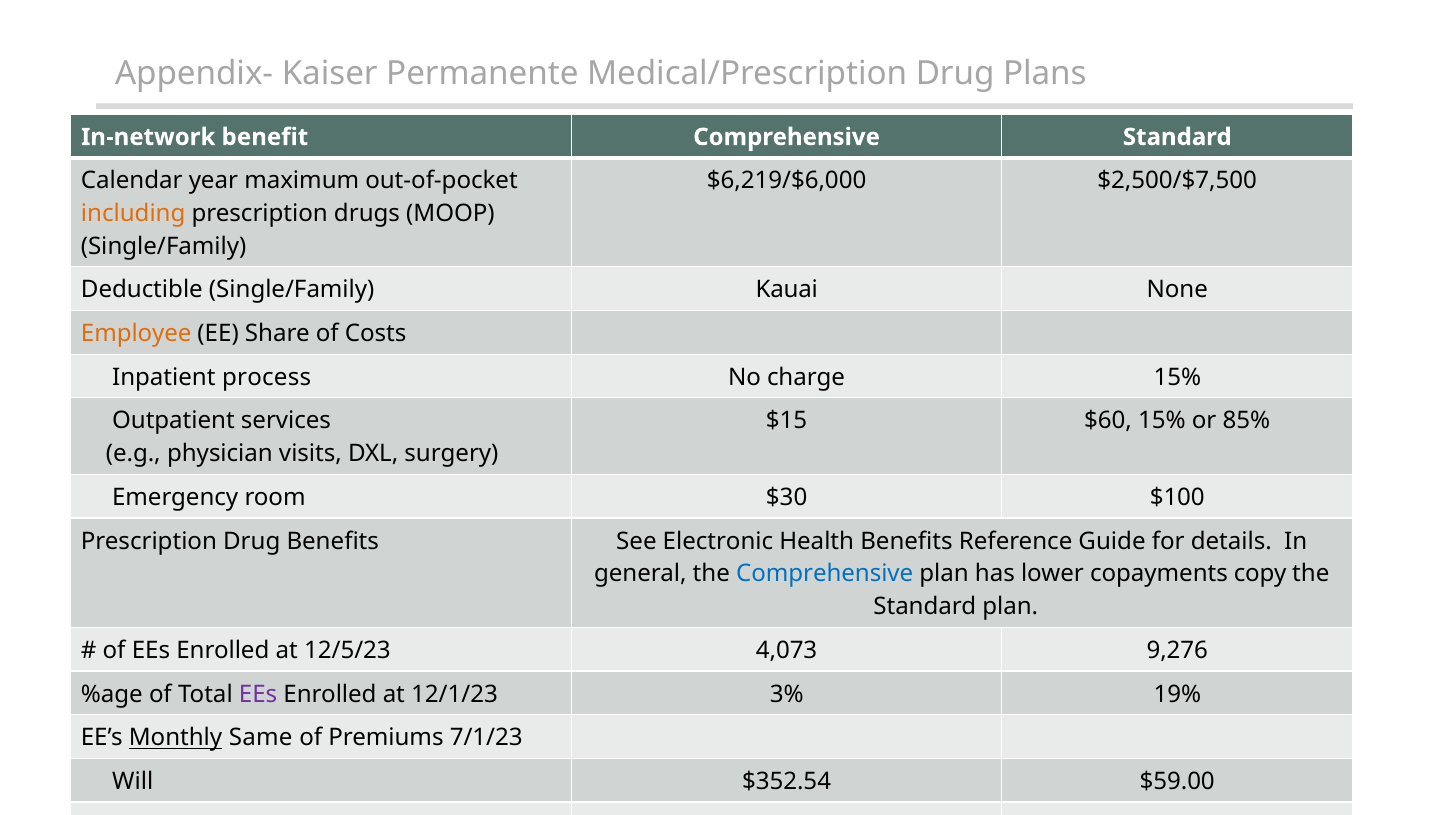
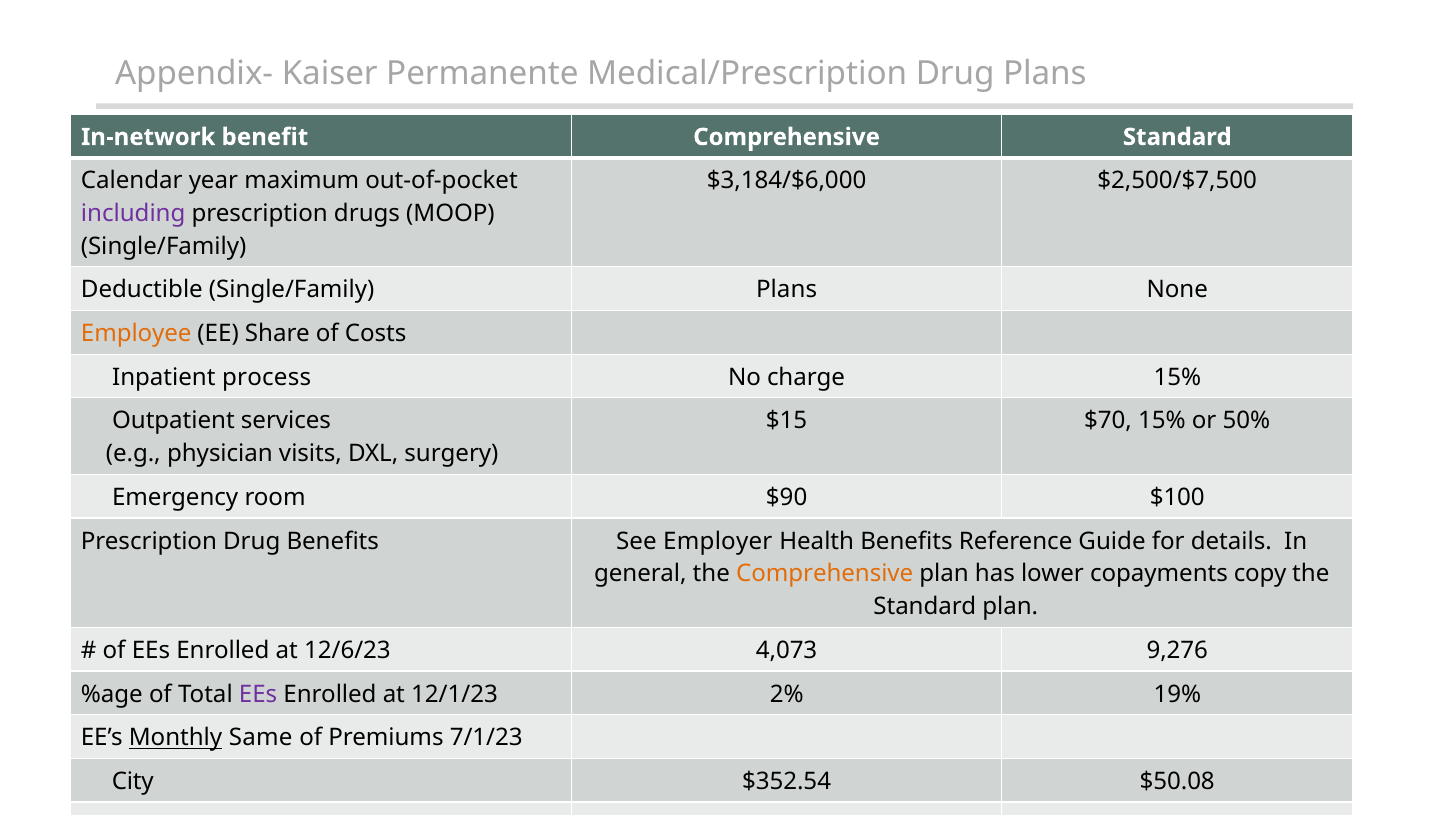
$6,219/$6,000: $6,219/$6,000 -> $3,184/$6,000 (787, 181)
including colour: orange -> purple (133, 214)
Single/Family Kauai: Kauai -> Plans (787, 290)
$60: $60 -> $70 (1108, 421)
85%: 85% -> 50% (1246, 421)
$30: $30 -> $90 (787, 497)
Electronic: Electronic -> Employer (718, 541)
Comprehensive colour: blue -> orange (825, 574)
12/5/23: 12/5/23 -> 12/6/23 (347, 650)
3%: 3% -> 2% (787, 694)
Will: Will -> City (133, 781)
$59.00: $59.00 -> $50.08 (1177, 781)
